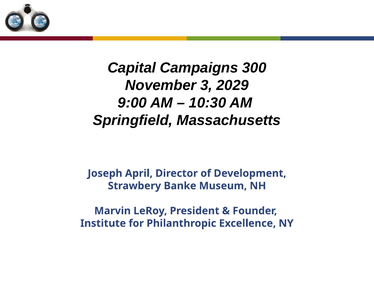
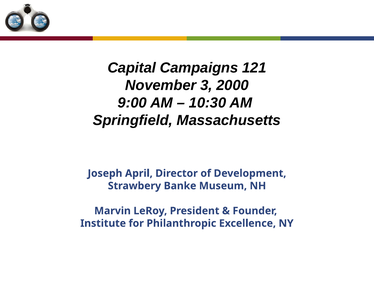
300: 300 -> 121 (254, 68)
2029: 2029 -> 2000 (233, 85)
